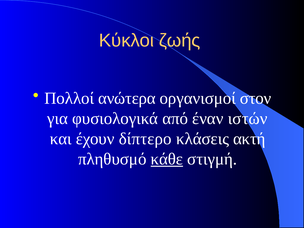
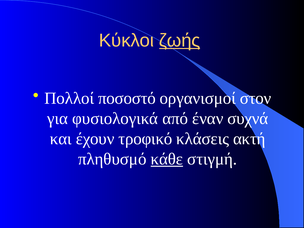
ζωής underline: none -> present (180, 41)
ανώτερα: ανώτερα -> ποσοστό (127, 98)
ιστών: ιστών -> συχνά (248, 119)
δίπτερο: δίπτερο -> τροφικό (145, 139)
